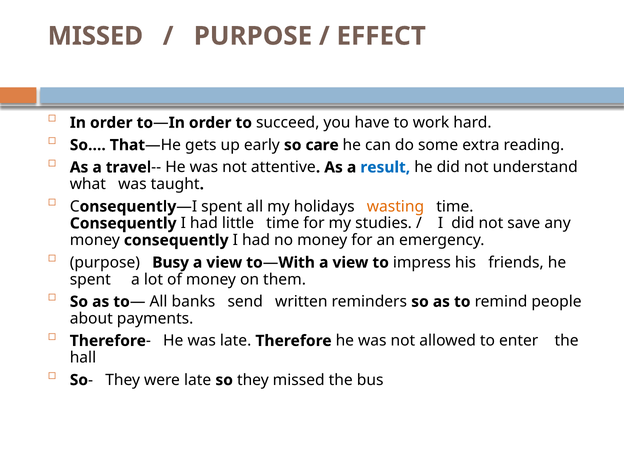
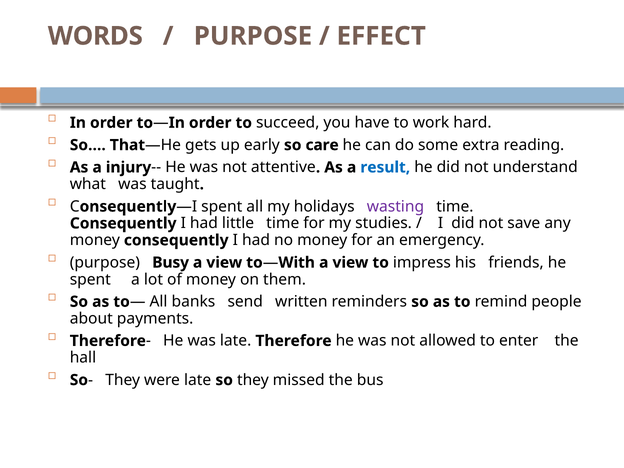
MISSED: MISSED -> WORDS (95, 36)
travel: travel -> injury (129, 167)
wasting colour: orange -> purple (395, 206)
